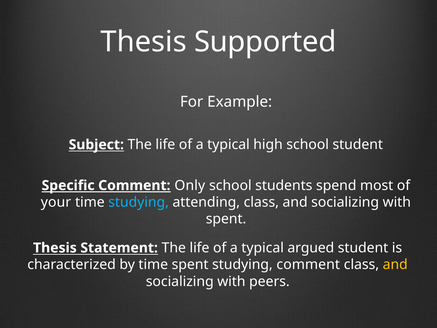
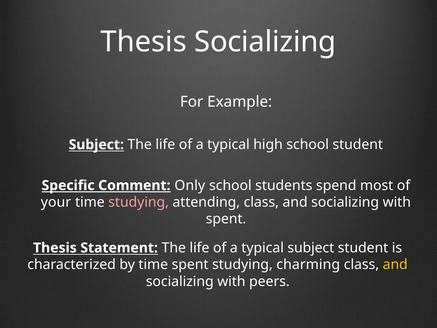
Thesis Supported: Supported -> Socializing (265, 42)
studying colour: light blue -> pink (139, 202)
typical argued: argued -> subject (311, 248)
studying comment: comment -> charming (308, 264)
